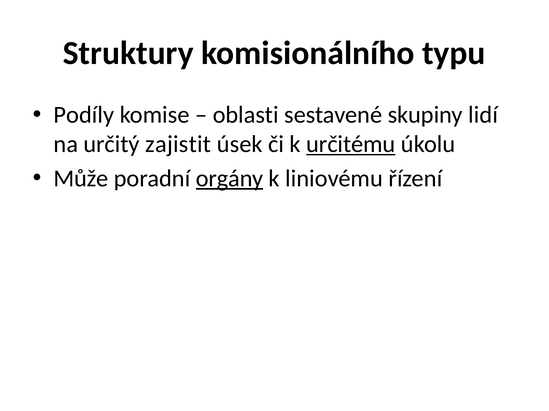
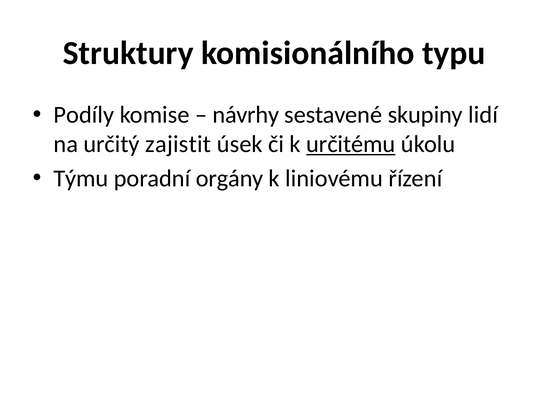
oblasti: oblasti -> návrhy (246, 115)
Může: Může -> Týmu (81, 179)
orgány underline: present -> none (230, 179)
